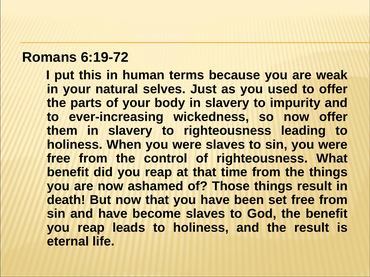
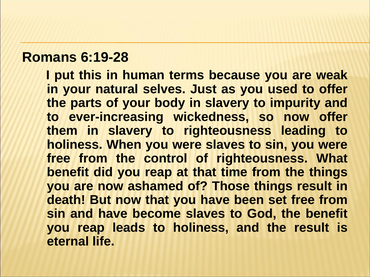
6:19-72: 6:19-72 -> 6:19-28 (105, 57)
